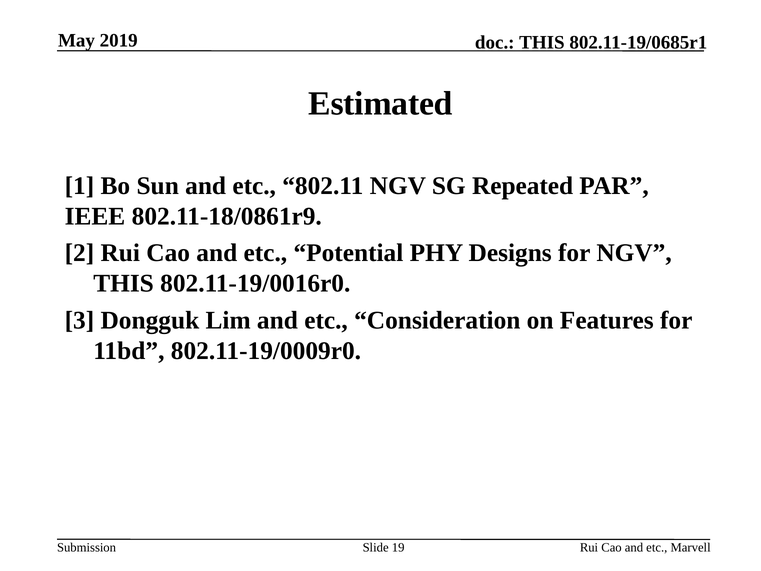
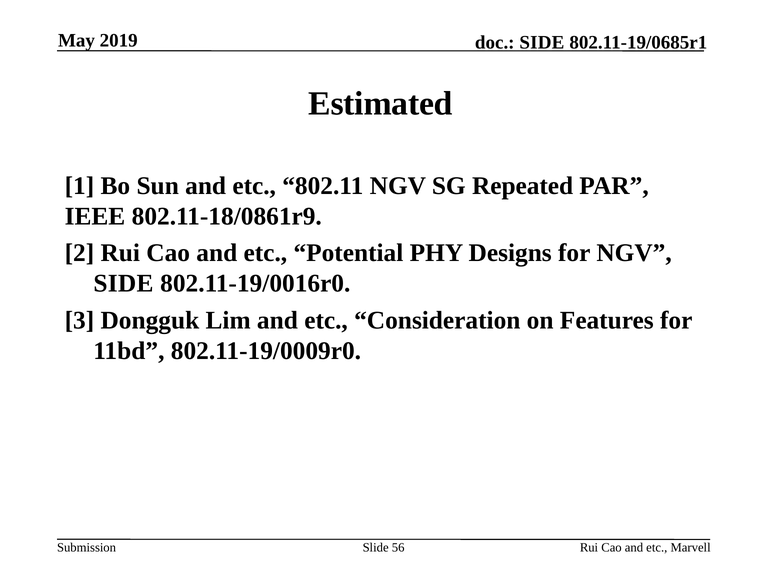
THIS: THIS -> SIDE (542, 42)
THIS: THIS -> SIDE (123, 283)
19: 19 -> 56 (398, 547)
